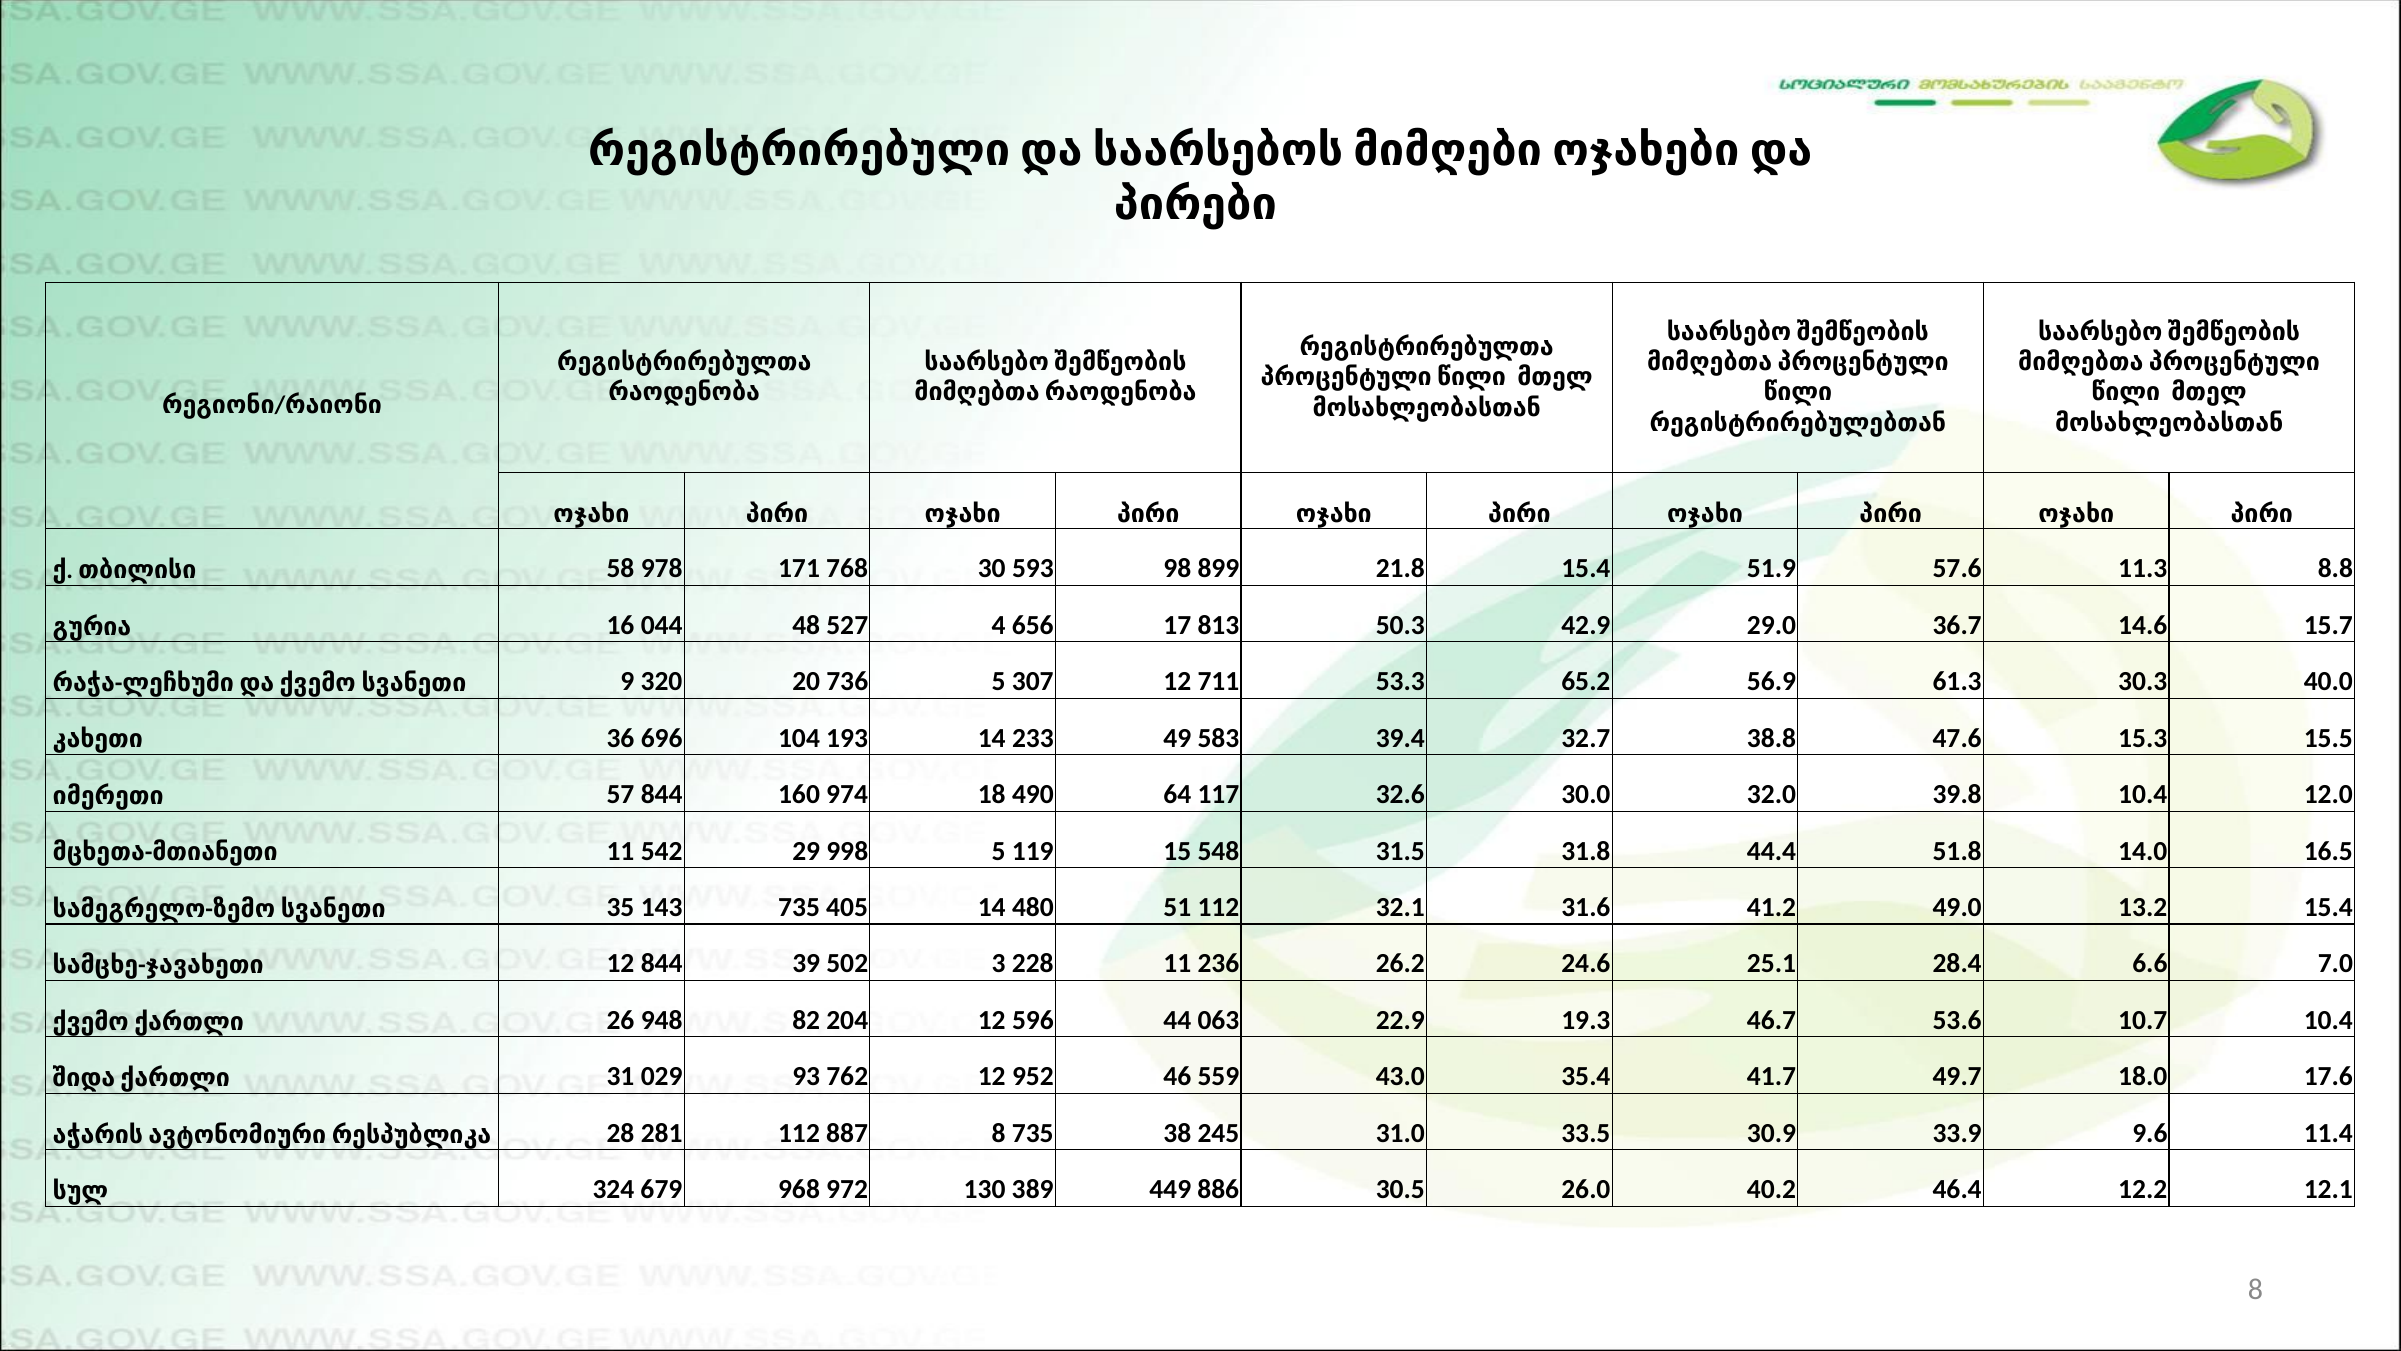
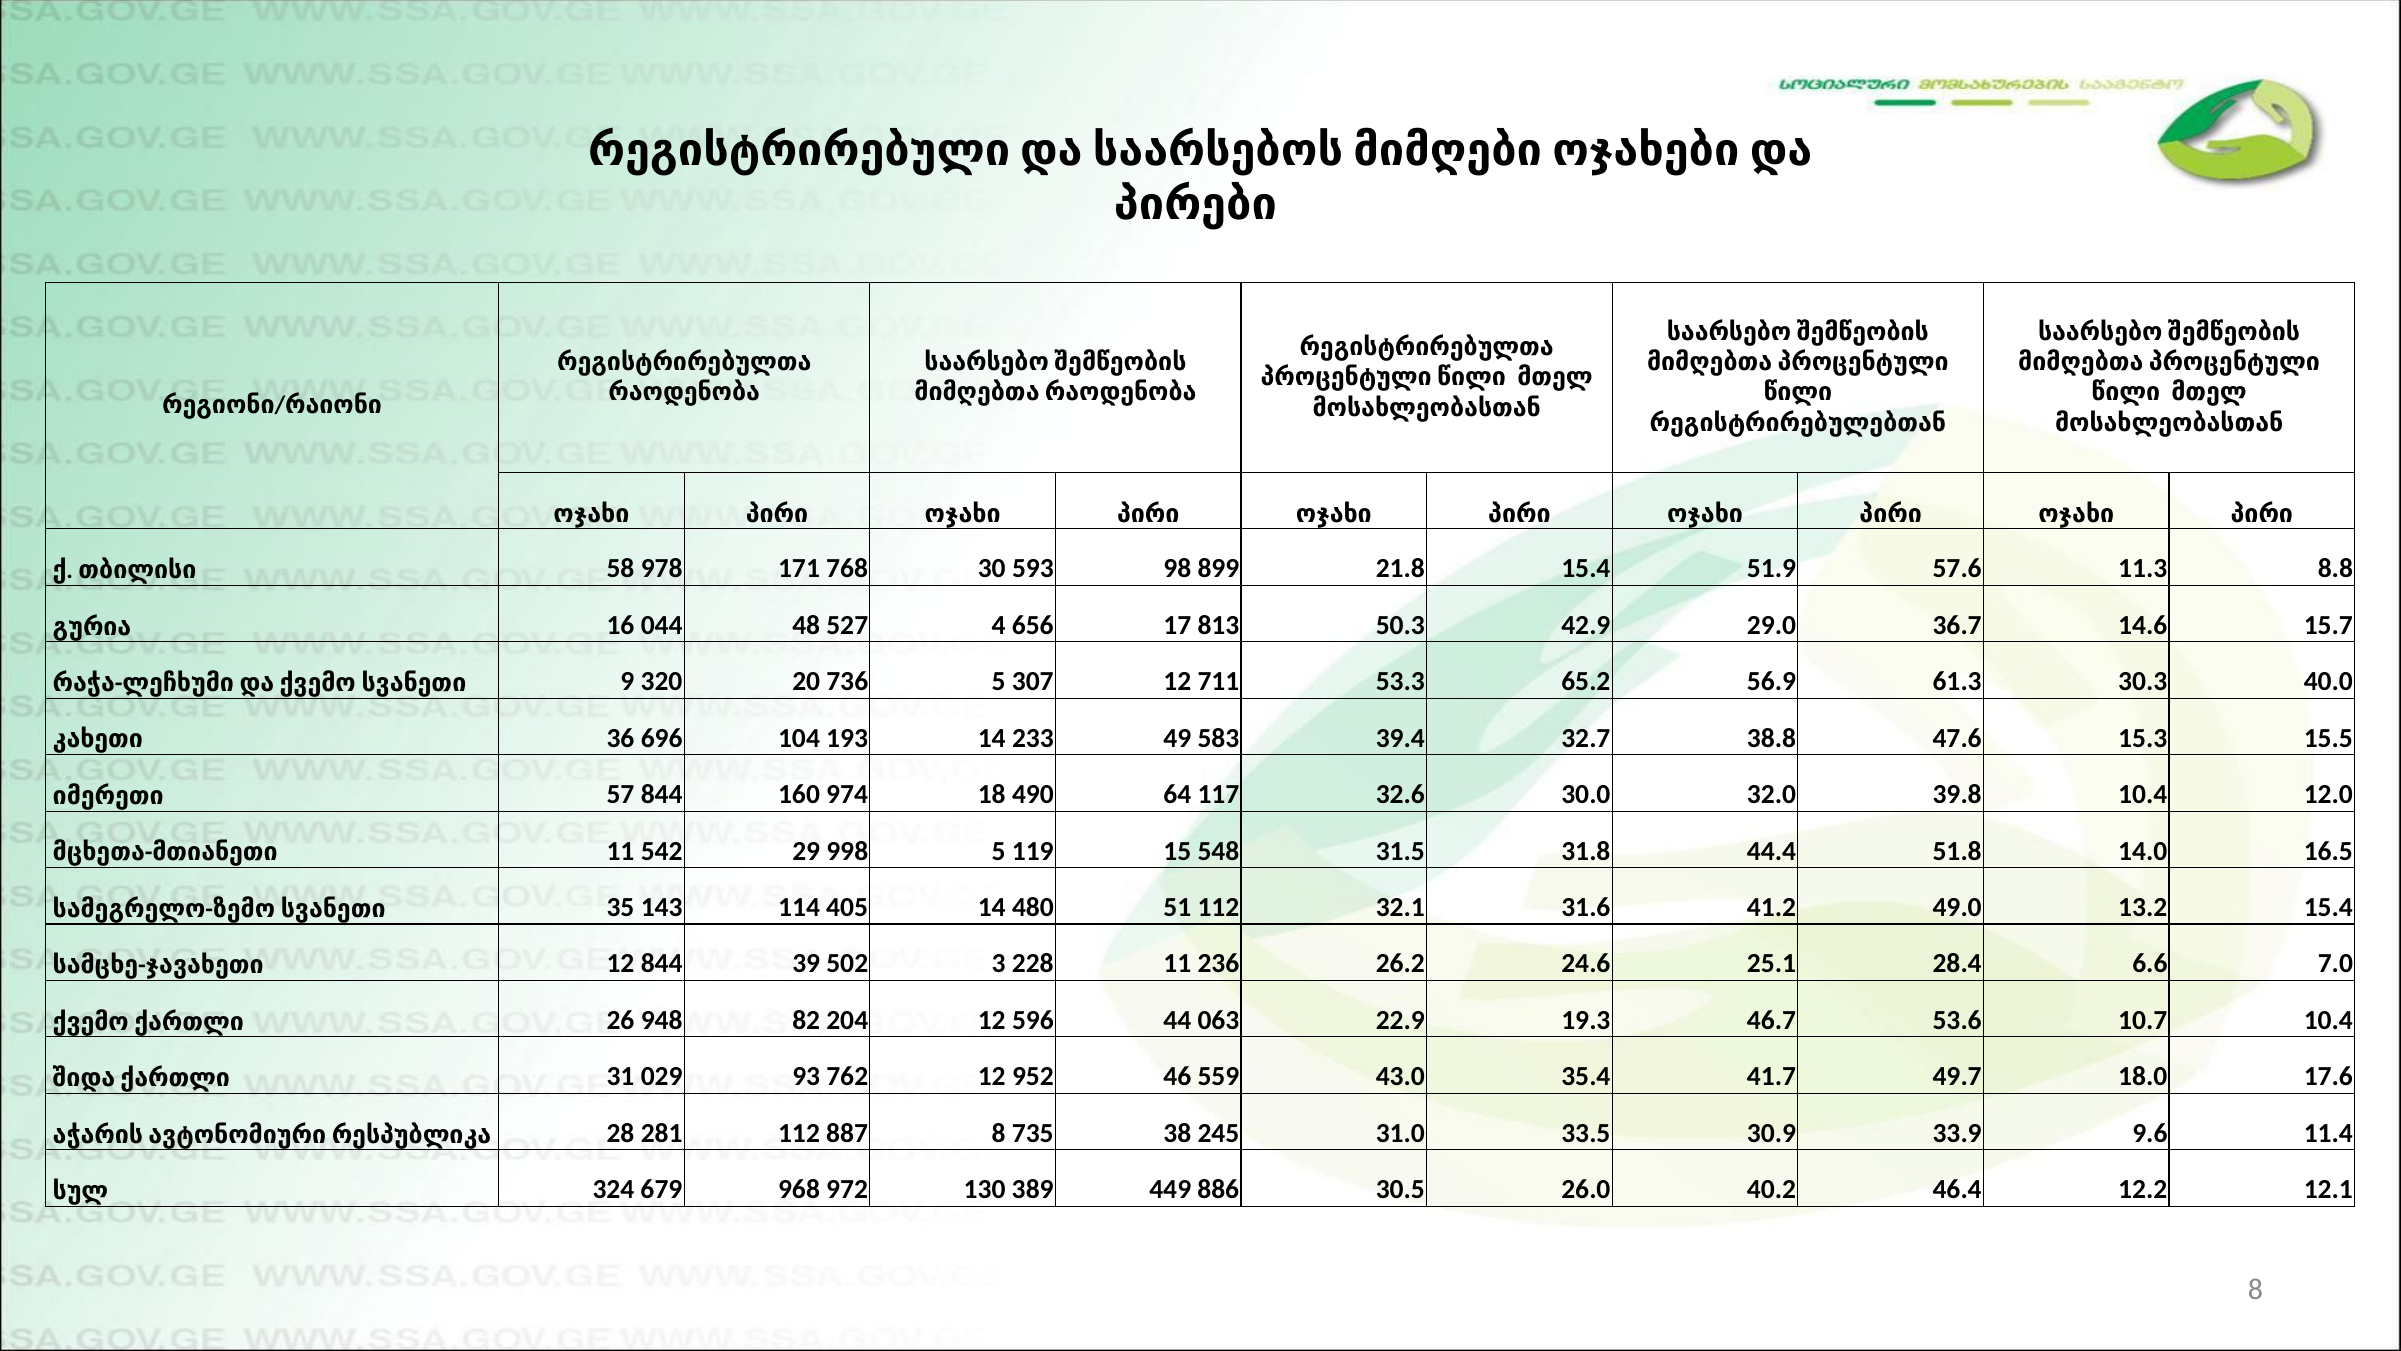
143 735: 735 -> 114 (799, 907)
